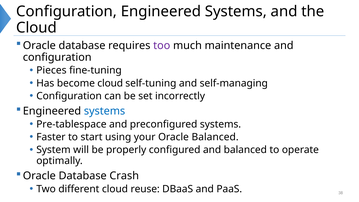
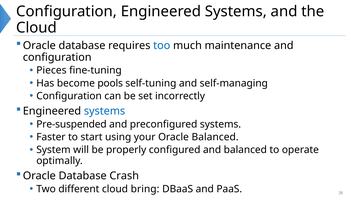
too colour: purple -> blue (162, 45)
become cloud: cloud -> pools (110, 83)
Pre-tablespace: Pre-tablespace -> Pre-suspended (71, 124)
reuse: reuse -> bring (145, 189)
